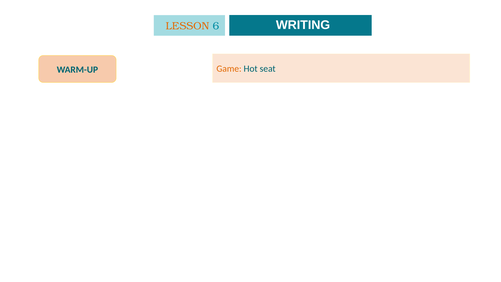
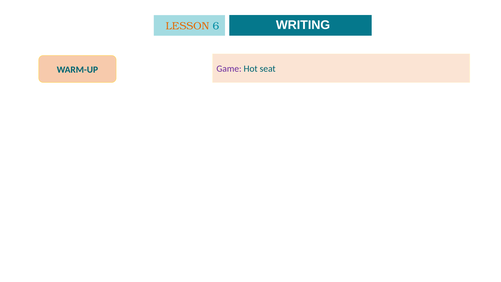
Game colour: orange -> purple (229, 69)
